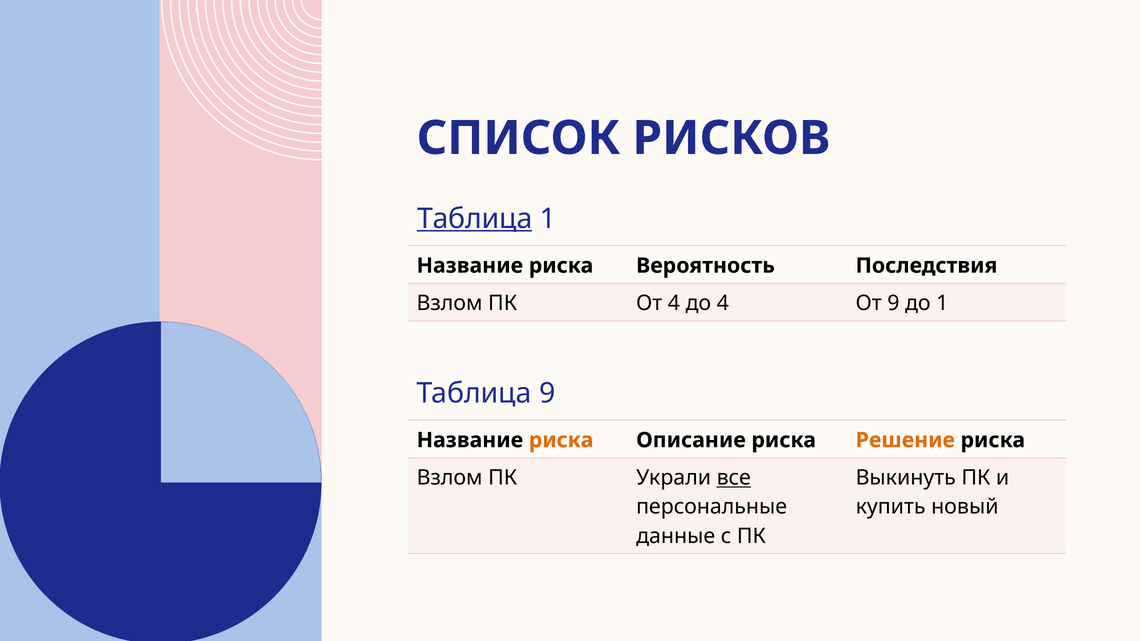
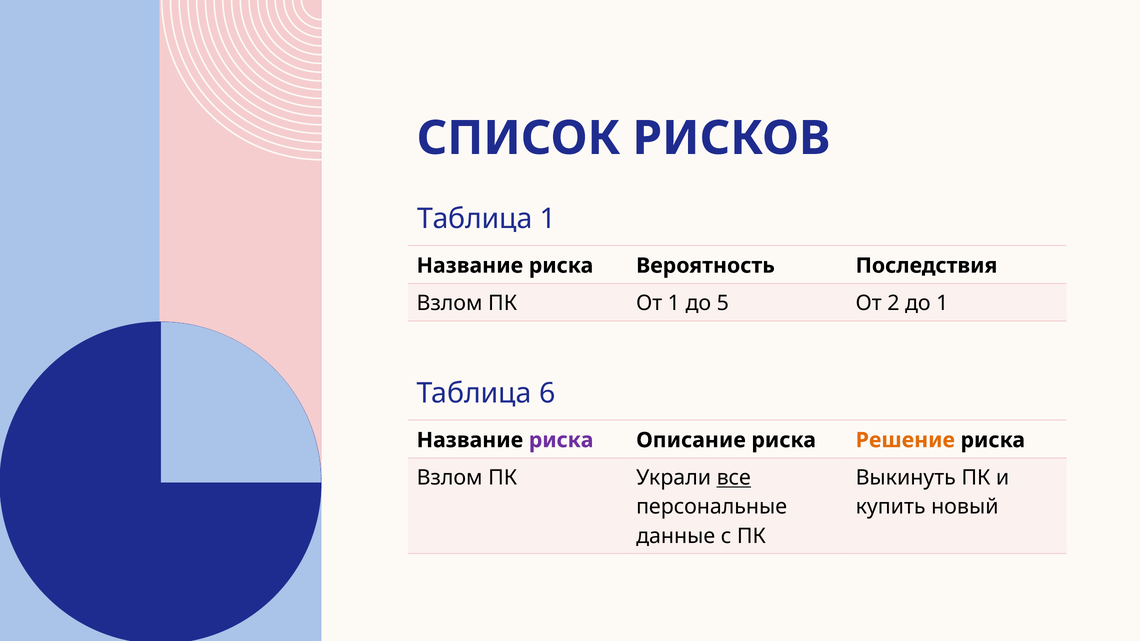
Таблица underline: present -> none (475, 219)
От 4: 4 -> 1 (674, 303)
до 4: 4 -> 5 (723, 303)
От 9: 9 -> 2 (893, 303)
Таблица 9: 9 -> 6 (547, 394)
риска colour: orange -> purple (561, 440)
